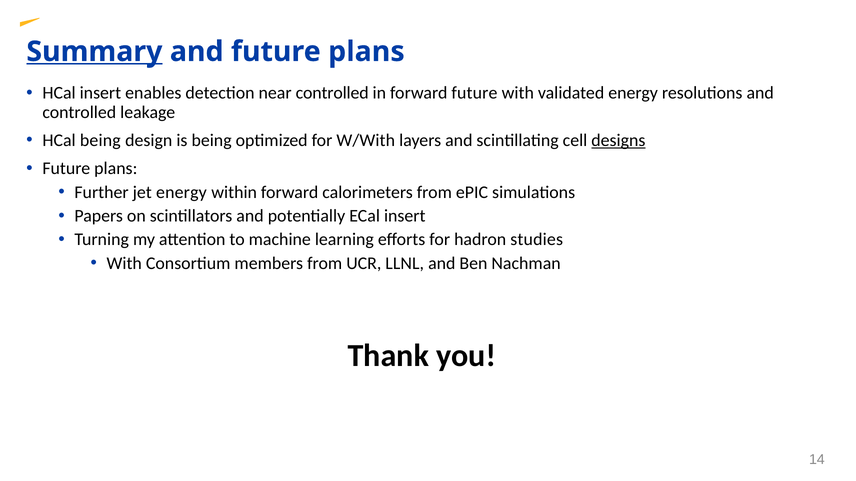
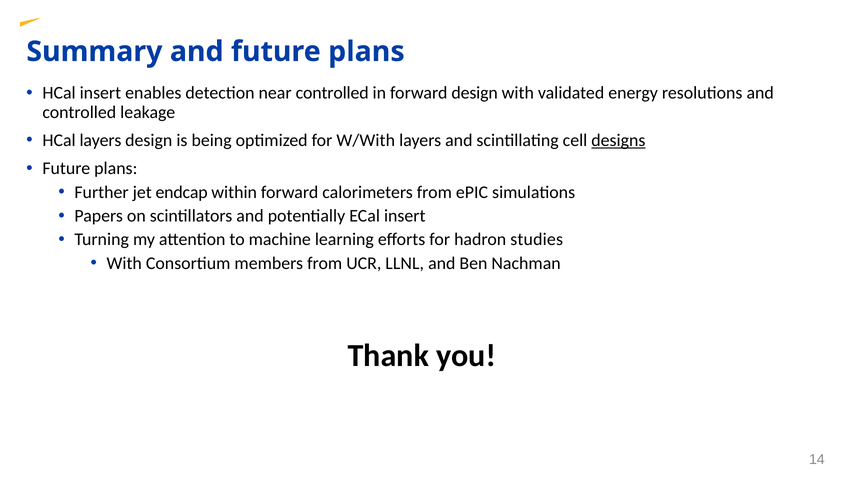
Summary underline: present -> none (94, 52)
forward future: future -> design (475, 93)
HCal being: being -> layers (100, 140)
jet energy: energy -> endcap (182, 192)
